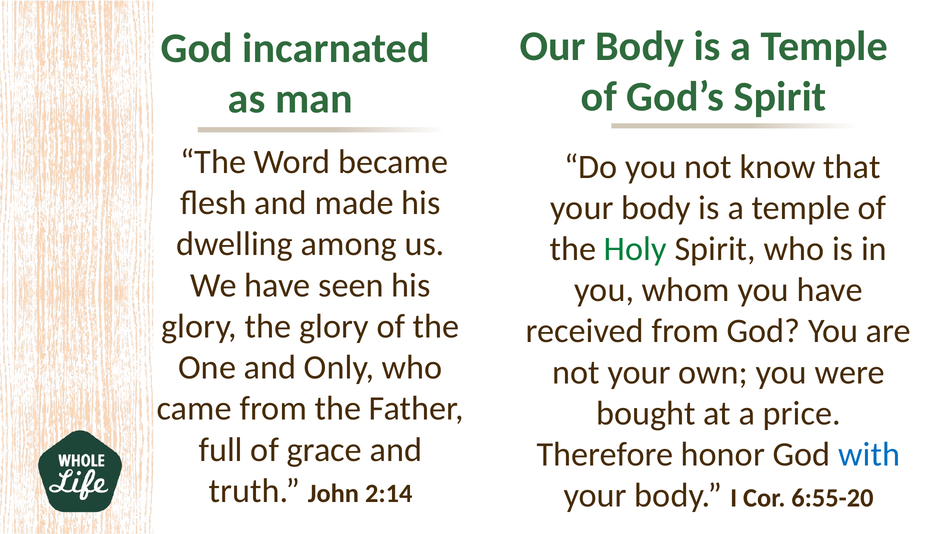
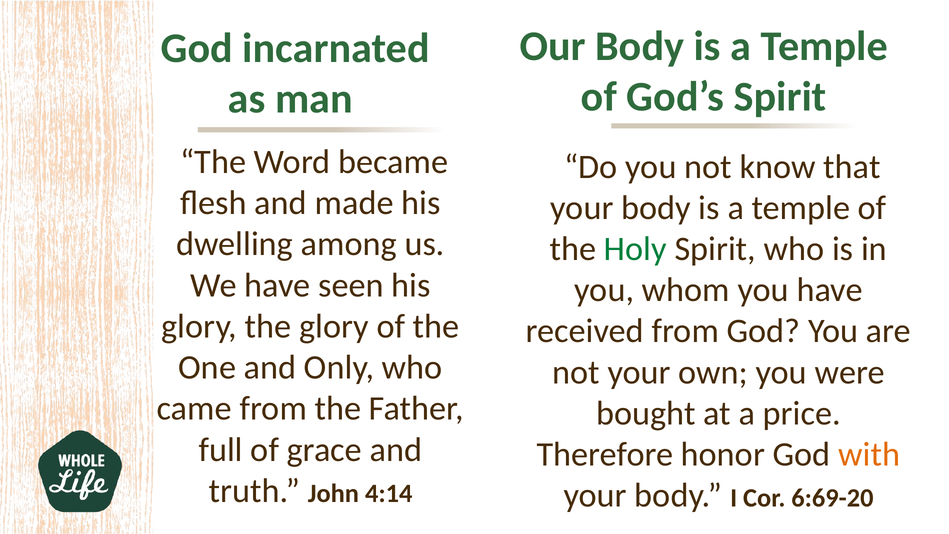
with colour: blue -> orange (869, 454)
2:14: 2:14 -> 4:14 (389, 493)
6:55-20: 6:55-20 -> 6:69-20 (832, 498)
